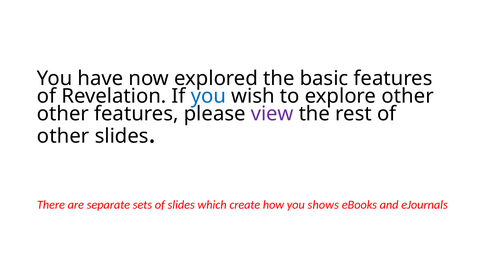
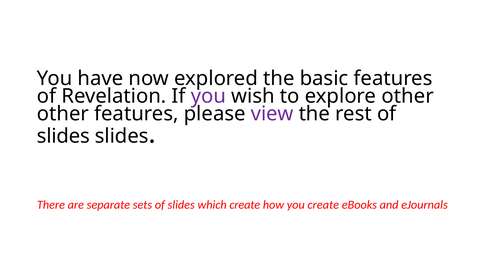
you colour: blue -> purple (208, 96)
other: other -> slides (63, 136)
you shows: shows -> create (323, 205)
